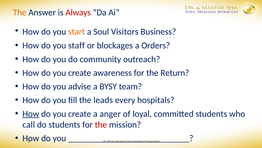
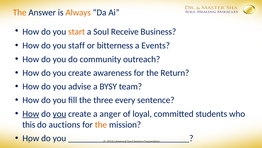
Always colour: red -> orange (78, 12)
Visitors: Visitors -> Receive (125, 31)
blockages: blockages -> bitterness (115, 45)
Orders: Orders -> Events (156, 45)
leads: leads -> three (103, 100)
hospitals: hospitals -> sentence (156, 100)
you underline: none -> present (59, 113)
call: call -> this (29, 124)
do students: students -> auctions (64, 124)
the colour: red -> orange (101, 124)
